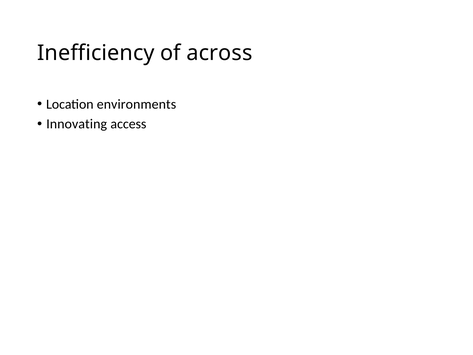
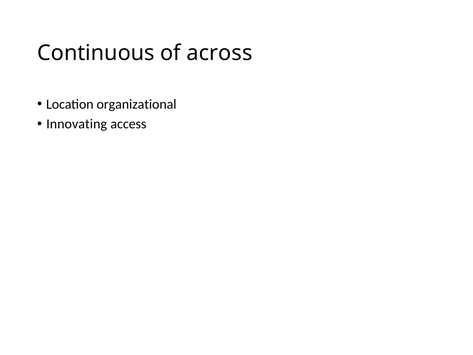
Inefficiency: Inefficiency -> Continuous (96, 53)
environments: environments -> organizational (137, 104)
